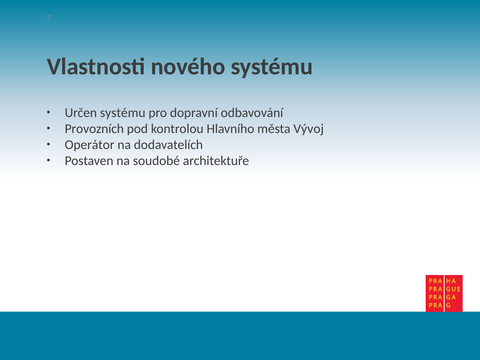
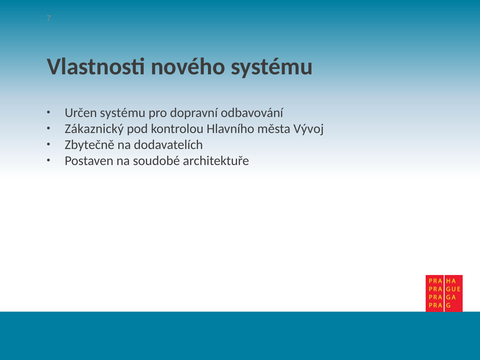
Provozních: Provozních -> Zákaznický (94, 129)
Operátor: Operátor -> Zbytečně (90, 145)
